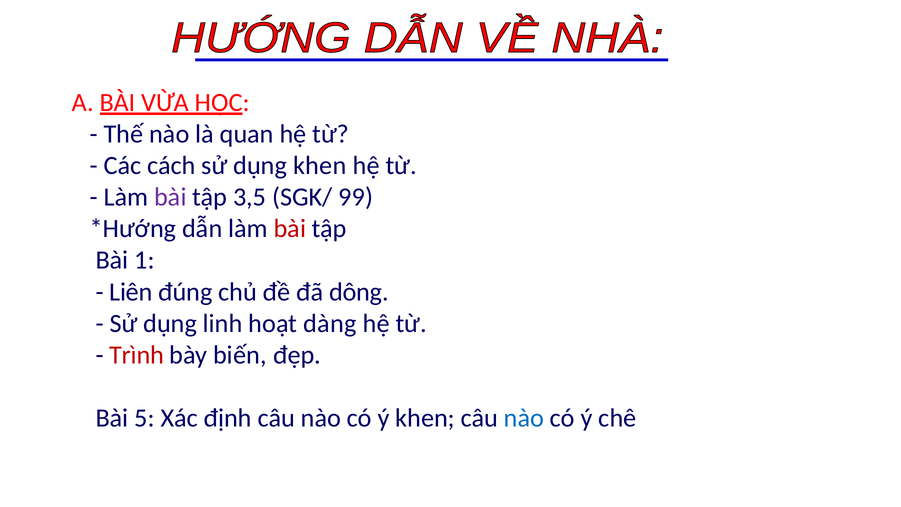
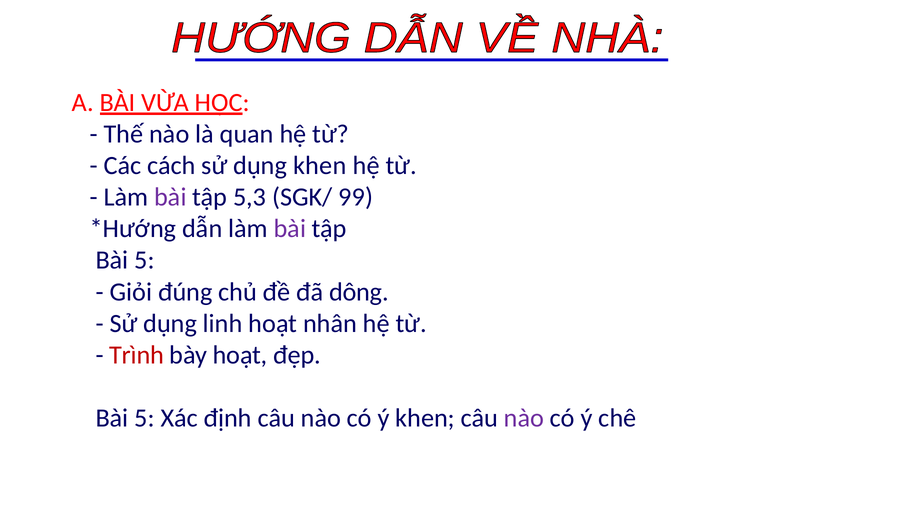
3,5: 3,5 -> 5,3 (250, 197)
bài colour: red -> purple (290, 229)
1: 1 -> 5 (145, 260)
Liên: Liên -> Giỏi (131, 292)
dàng: dàng -> nhân (330, 323)
bày biến: biến -> hoạt (240, 355)
nào colour: blue -> purple (524, 418)
